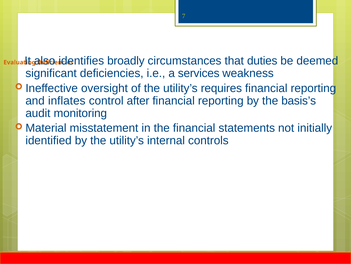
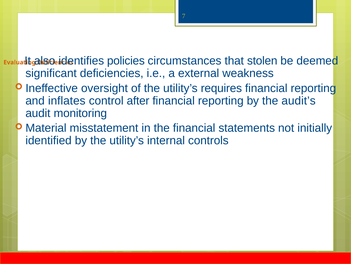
broadly: broadly -> policies (126, 61)
duties: duties -> stolen (262, 61)
services: services -> external (199, 73)
basis’s: basis’s -> audit’s (299, 100)
